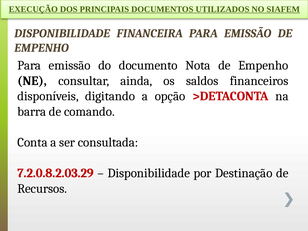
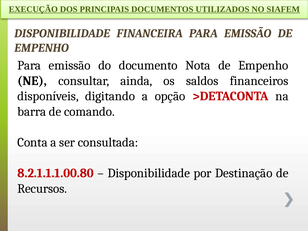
7.2.0.8.2.03.29: 7.2.0.8.2.03.29 -> 8.2.1.1.1.00.80 (56, 173)
